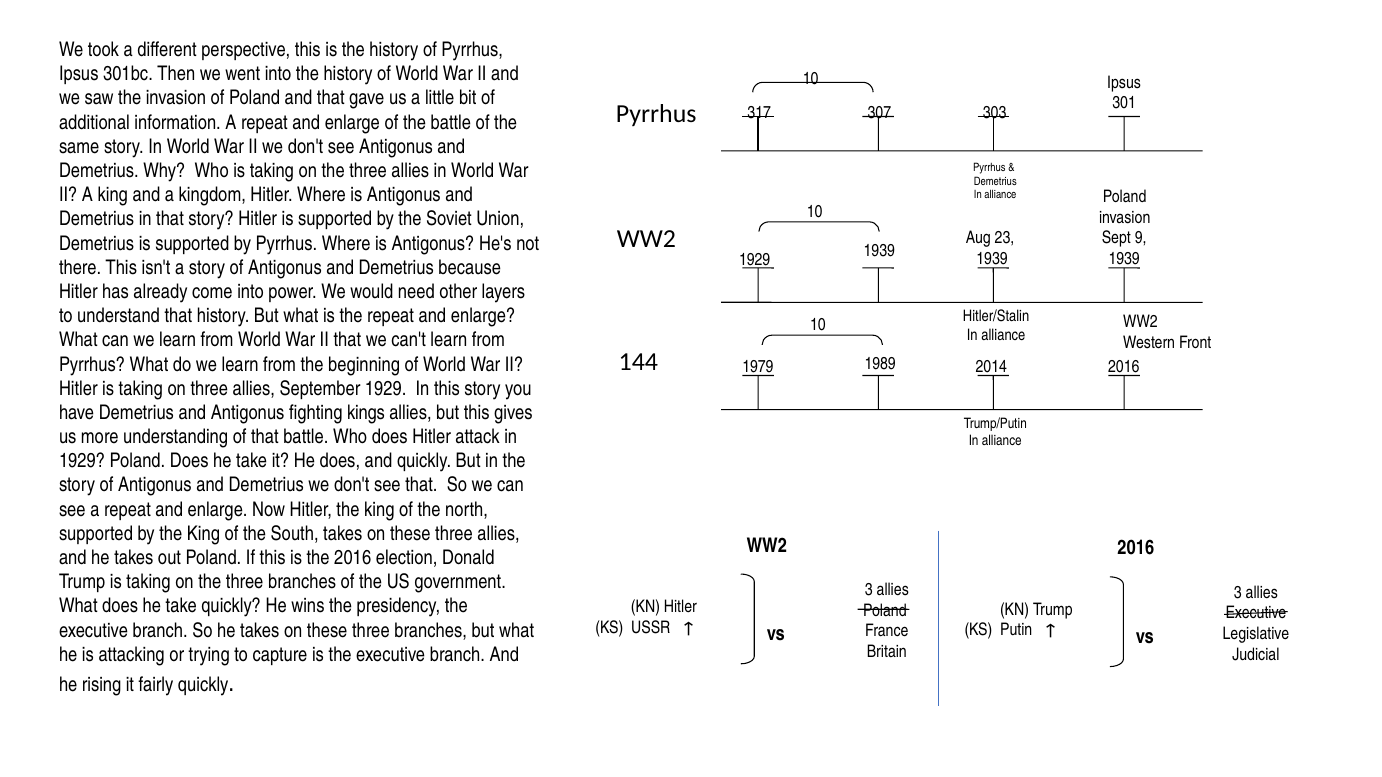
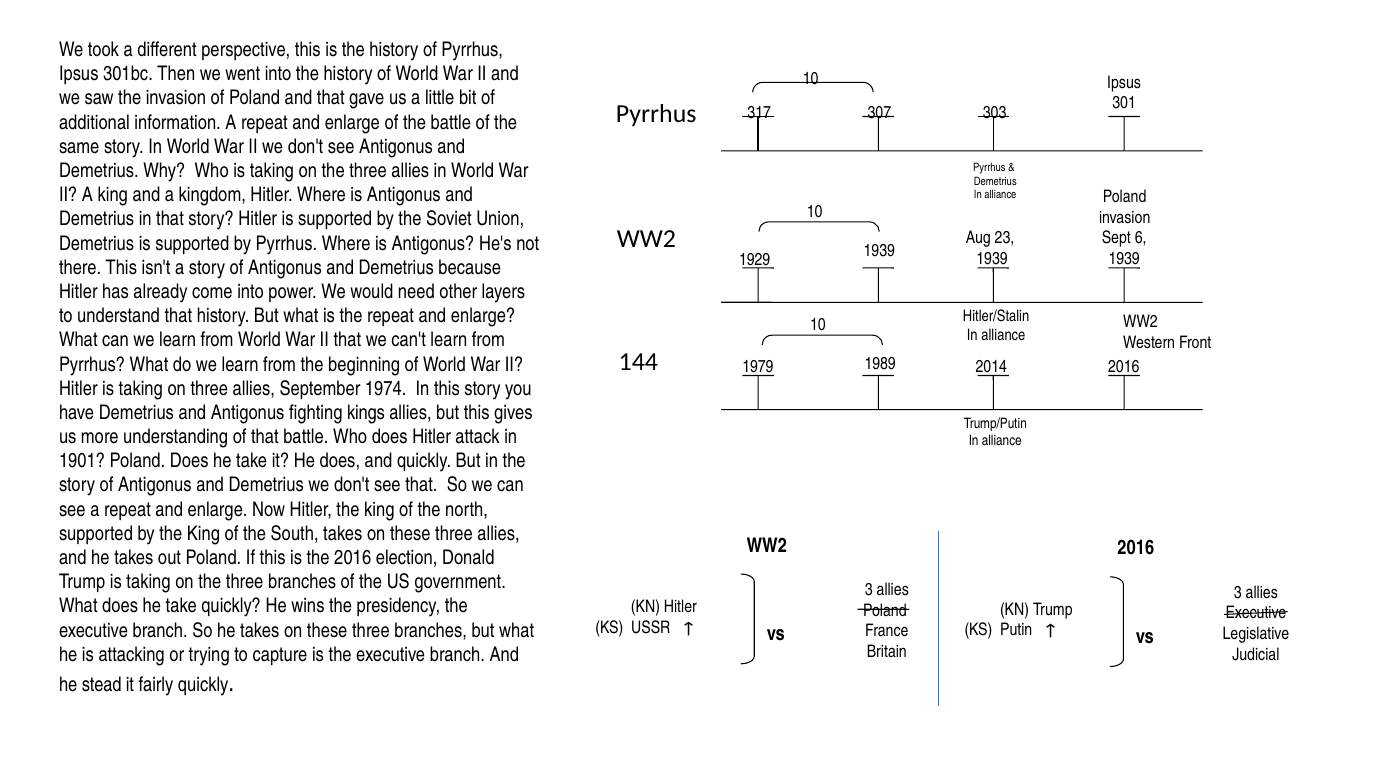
9: 9 -> 6 (1141, 238)
September 1929: 1929 -> 1974 (386, 389)
1929: 1929 -> 1901 (82, 461)
rising: rising -> stead (102, 685)
